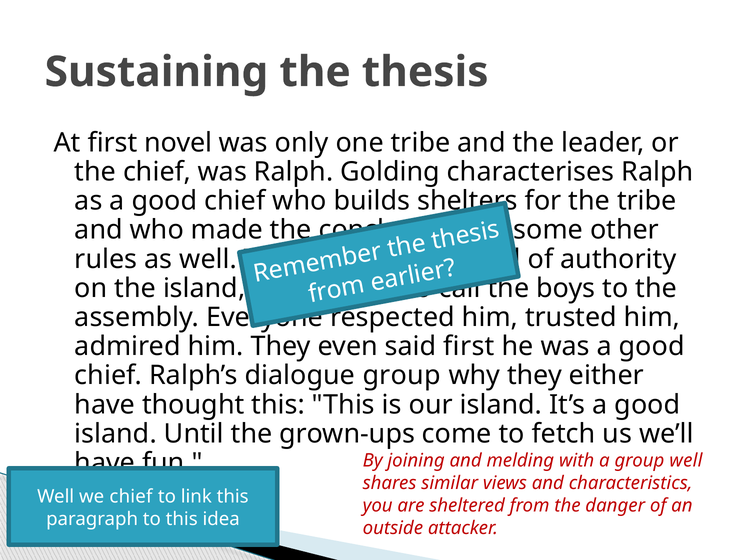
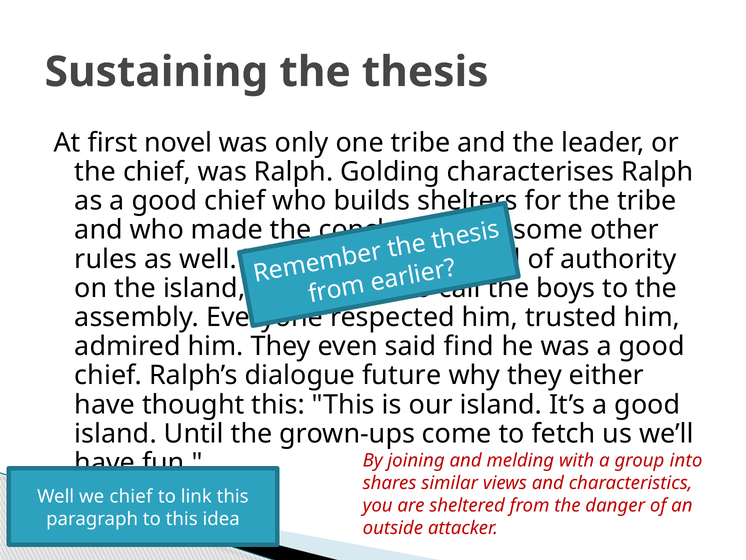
said first: first -> find (469, 346)
dialogue group: group -> future (402, 375)
group well: well -> into (686, 460)
